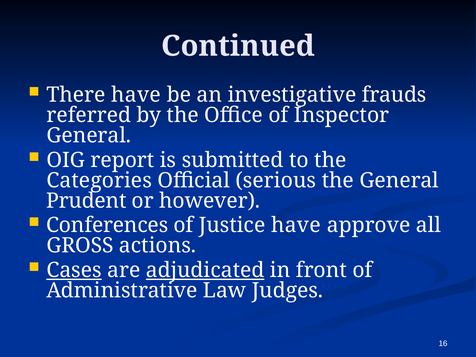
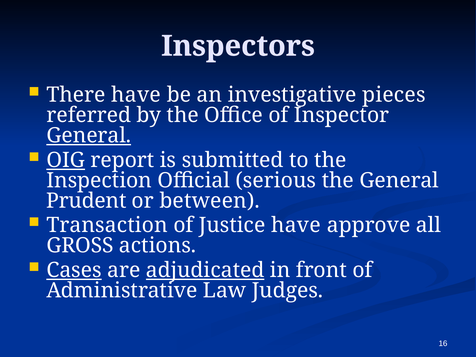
Continued: Continued -> Inspectors (238, 46)
frauds: frauds -> pieces (394, 95)
General underline: none -> present (89, 136)
OIG underline: none -> present (66, 160)
Categories: Categories -> Inspection (99, 180)
however: however -> between (210, 201)
Conferences: Conferences -> Transaction (107, 225)
